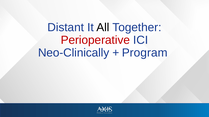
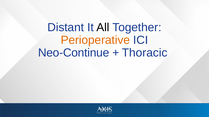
Perioperative colour: red -> orange (95, 40)
Neo-Clinically: Neo-Clinically -> Neo-Continue (74, 53)
Program: Program -> Thoracic (145, 53)
